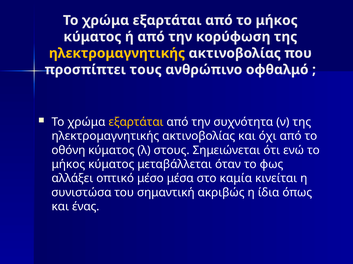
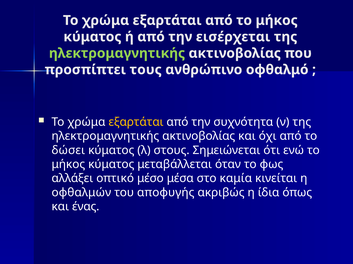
κορύφωση: κορύφωση -> εισέρχεται (233, 37)
ηλεκτρομαγνητικής colour: yellow -> light green (117, 53)
οθόνη: οθόνη -> δώσει (68, 151)
συνιστώσα: συνιστώσα -> οφθαλμών (81, 193)
σημαντική: σημαντική -> αποφυγής (166, 193)
